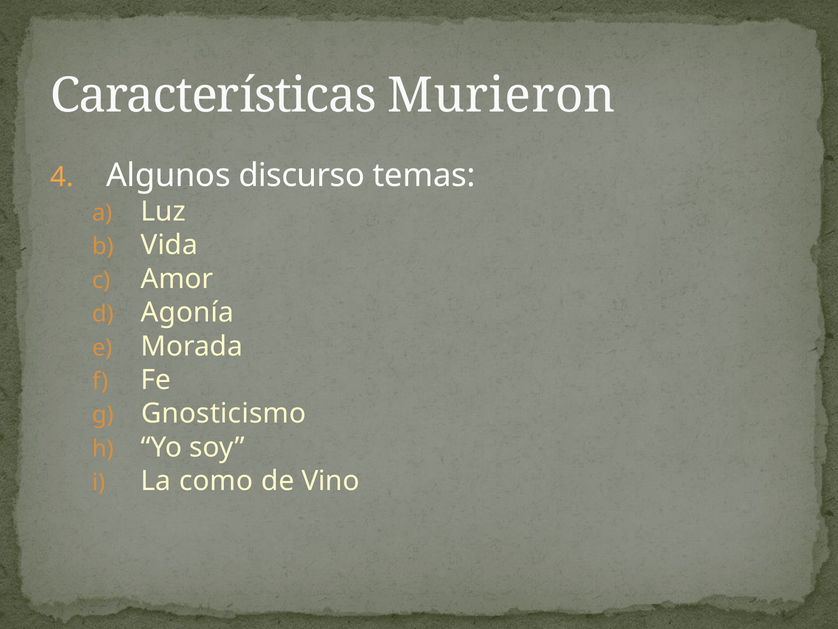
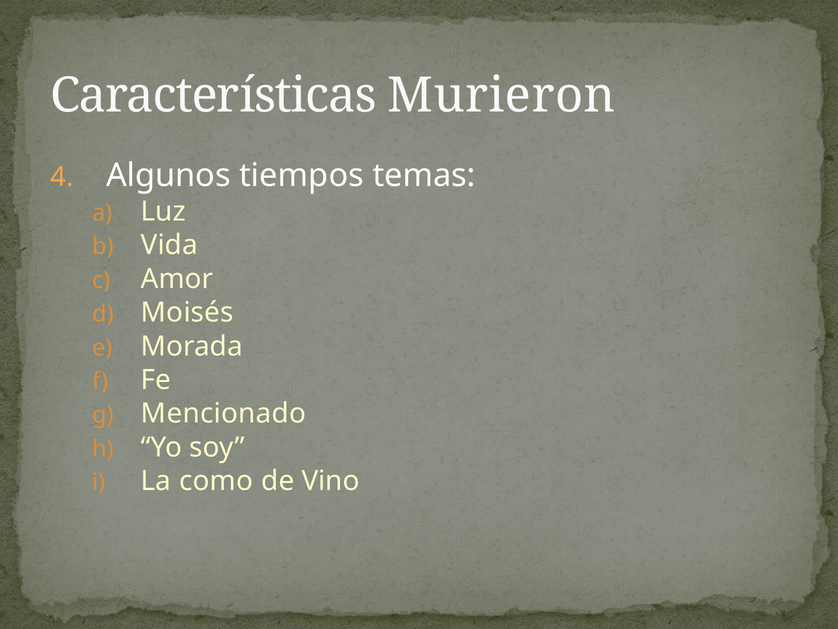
discurso: discurso -> tiempos (302, 175)
Agonía: Agonía -> Moisés (187, 312)
Gnosticismo: Gnosticismo -> Mencionado (224, 413)
